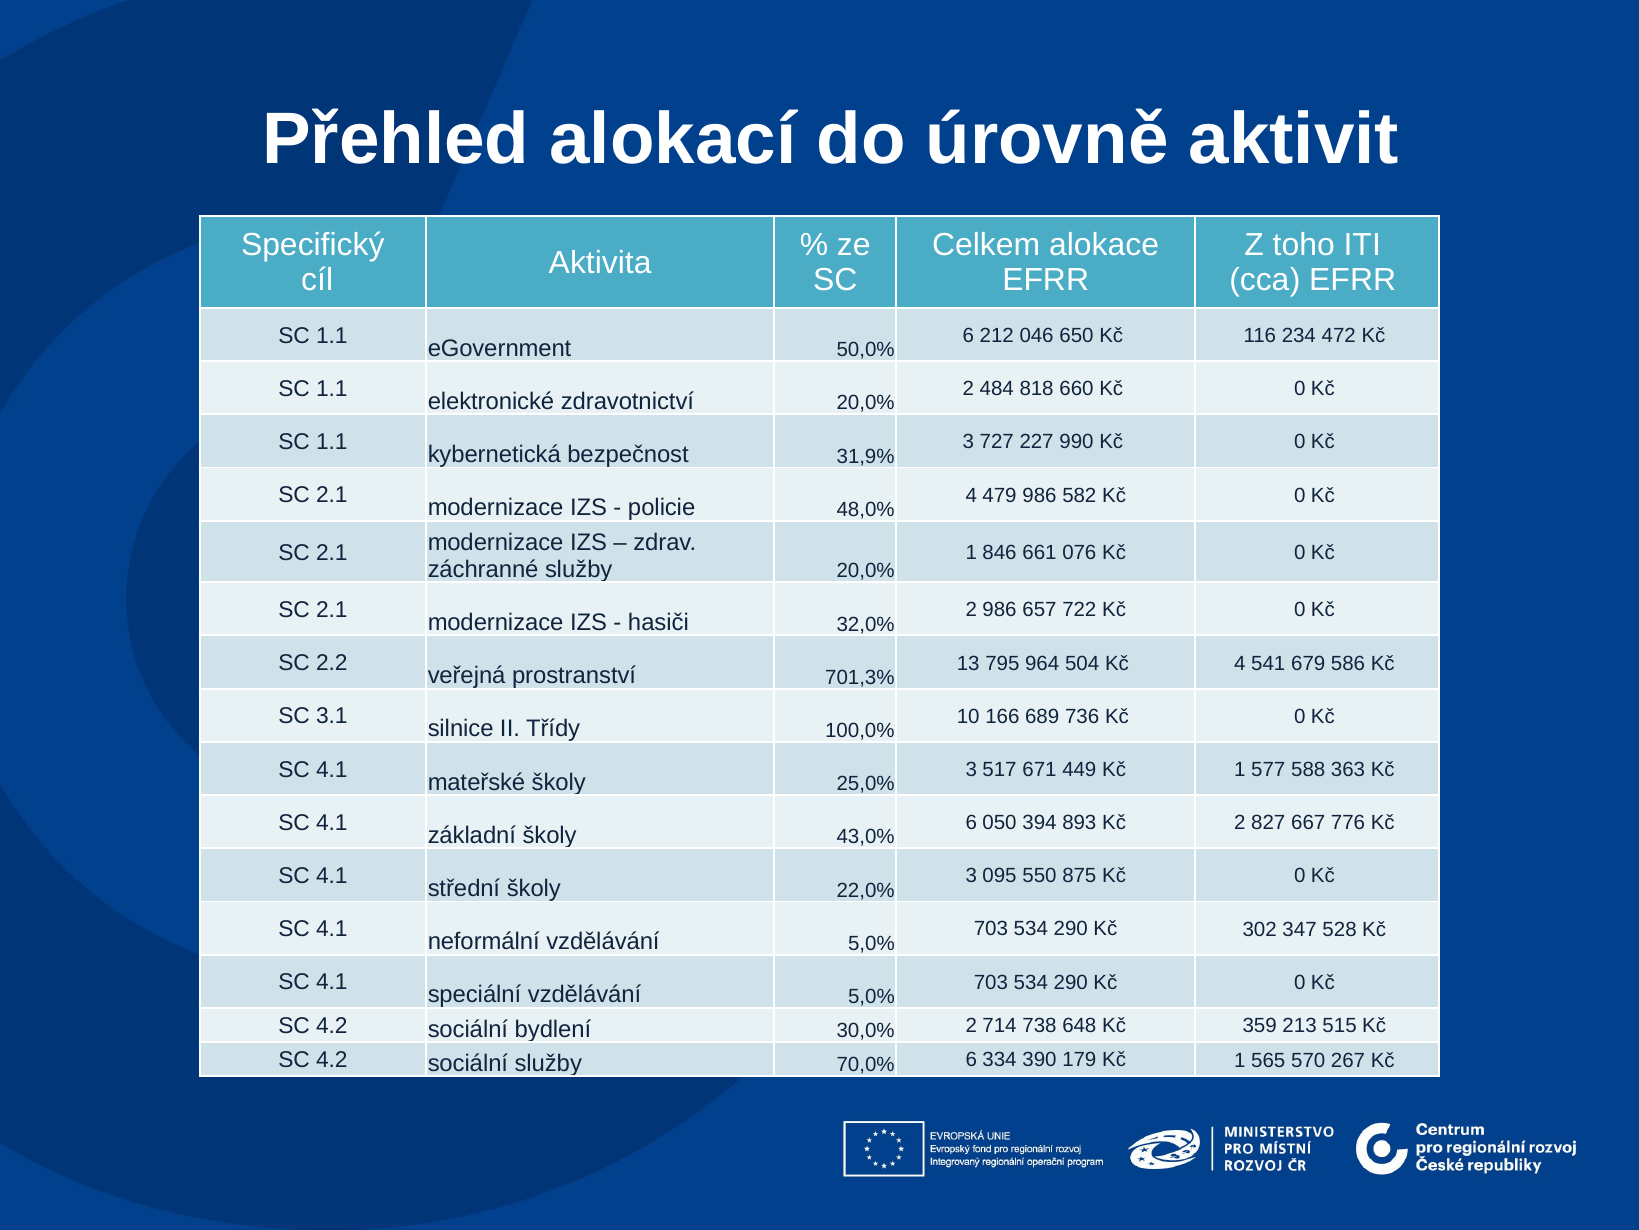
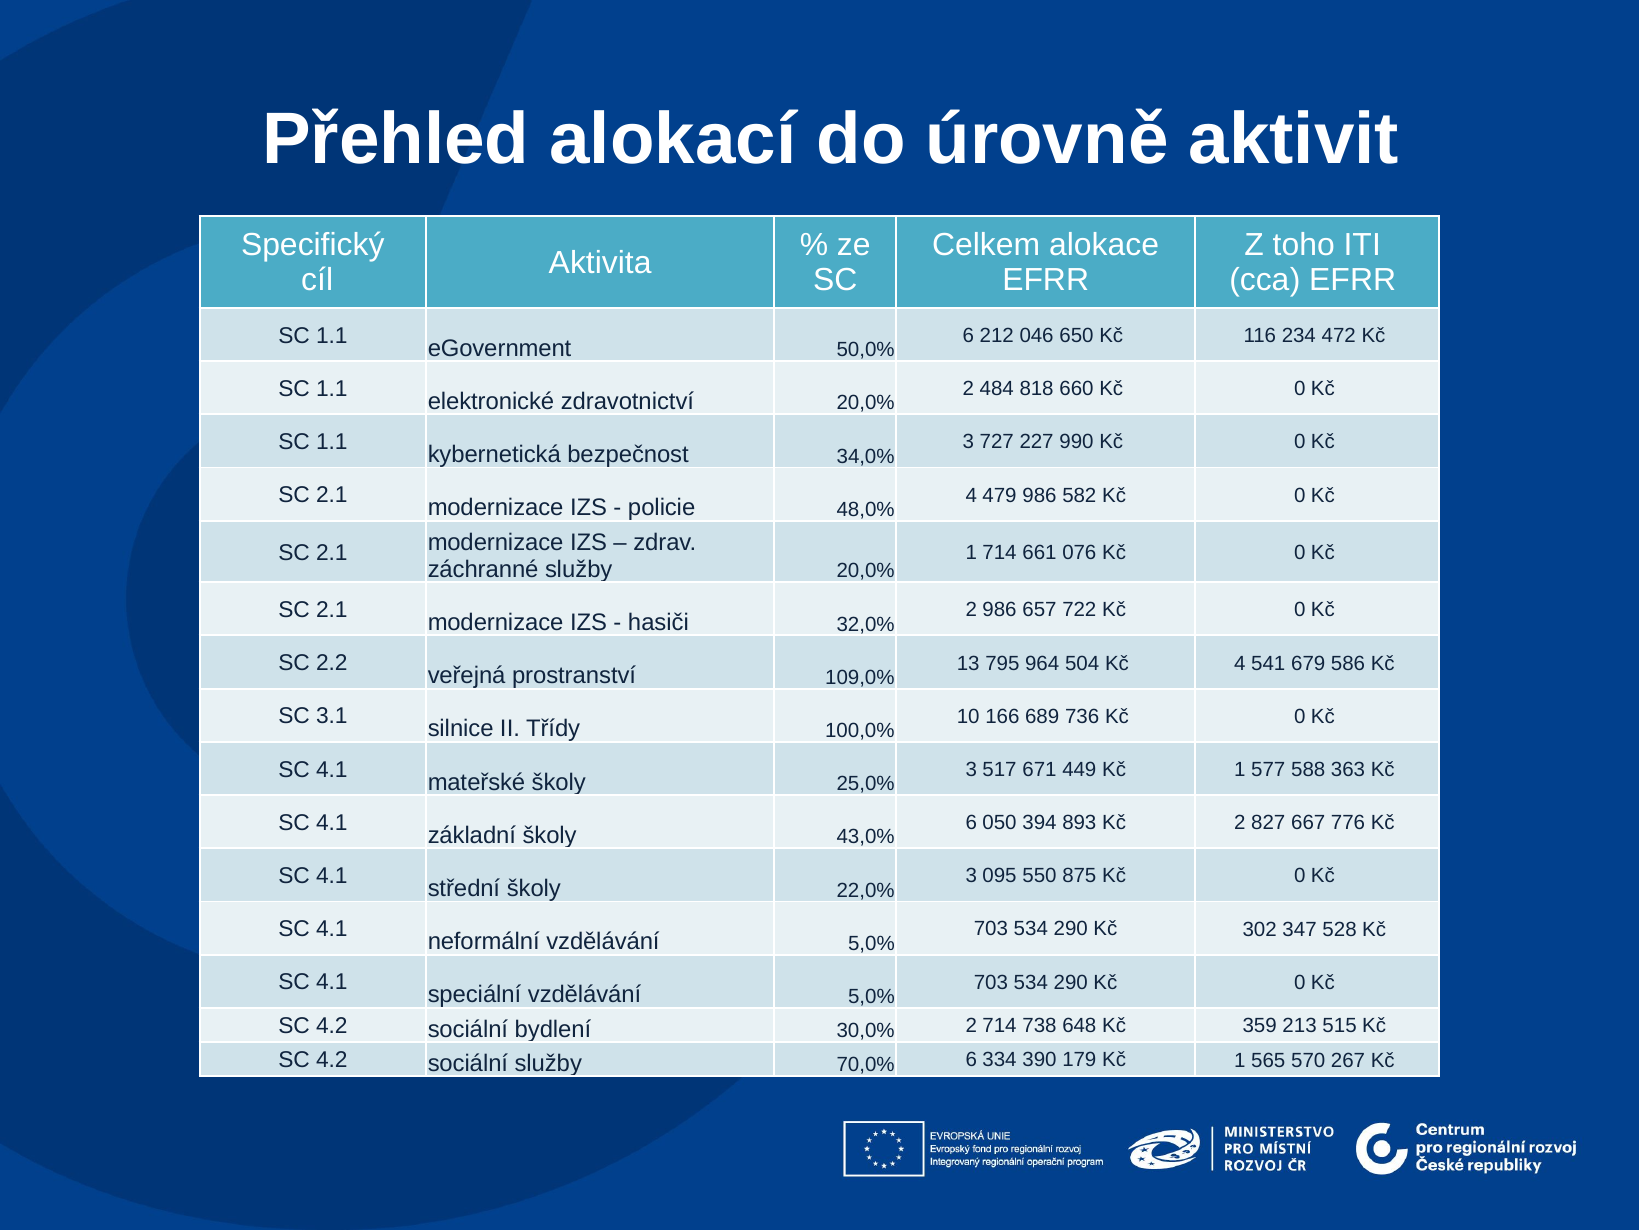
31,9%: 31,9% -> 34,0% (866, 456)
1 846: 846 -> 714 (1000, 552)
701,3%: 701,3% -> 109,0% (860, 677)
